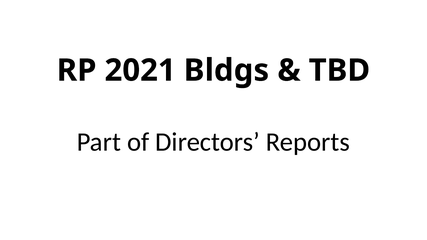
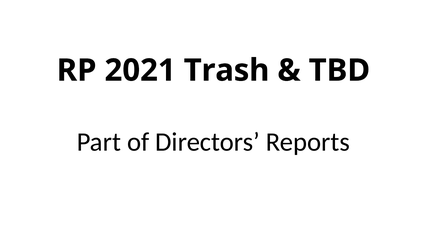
Bldgs: Bldgs -> Trash (227, 70)
